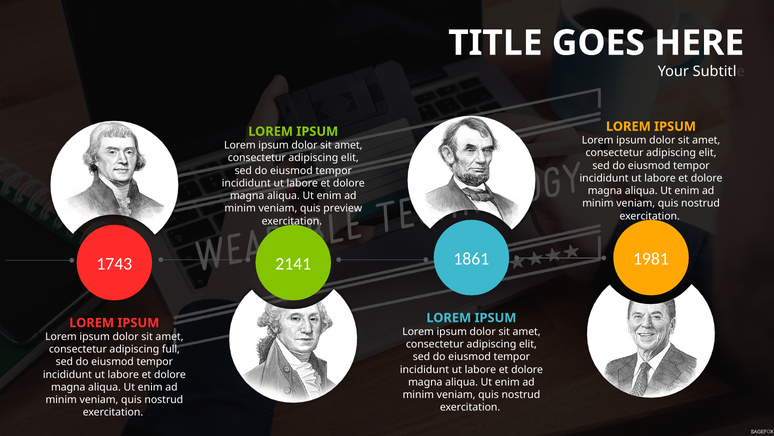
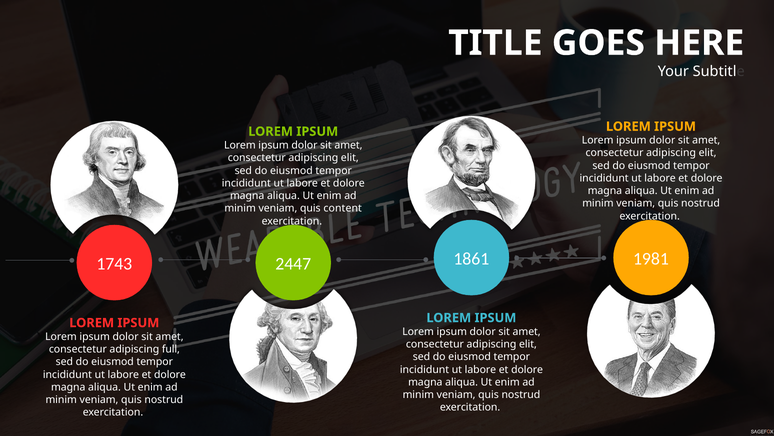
preview: preview -> content (343, 208)
2141: 2141 -> 2447 (293, 263)
